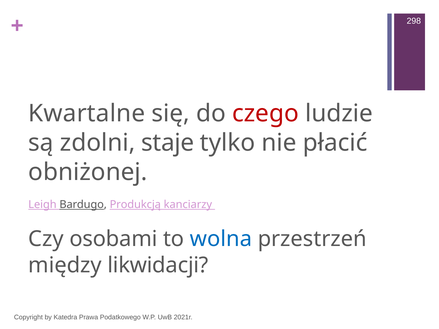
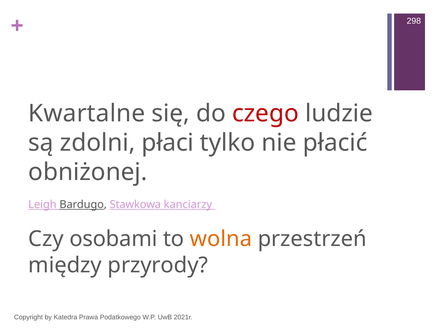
staje: staje -> płaci (168, 143)
Produkcją: Produkcją -> Stawkowa (135, 205)
wolna colour: blue -> orange (221, 239)
likwidacji: likwidacji -> przyrody (158, 265)
